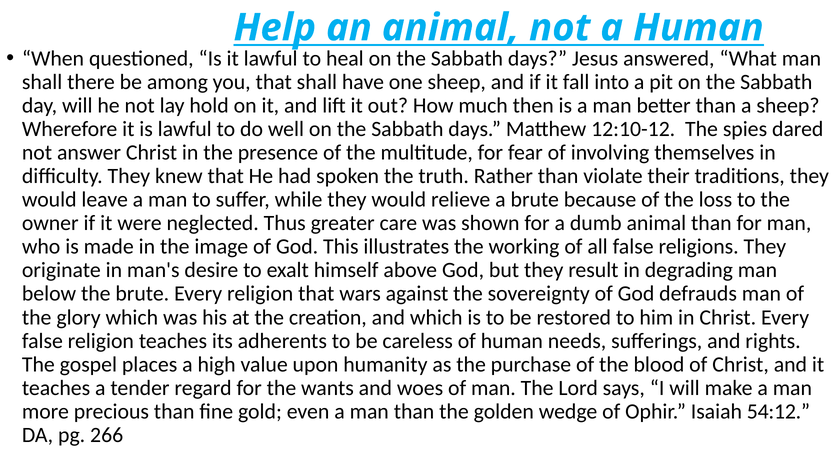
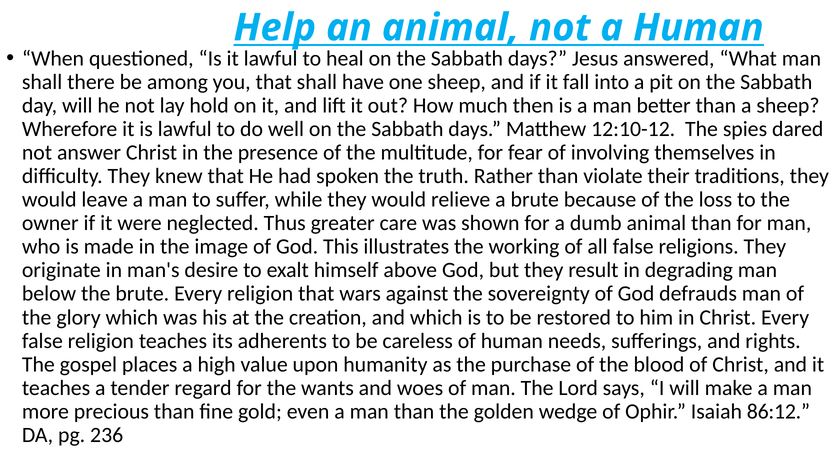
54:12: 54:12 -> 86:12 (778, 411)
266: 266 -> 236 (107, 435)
